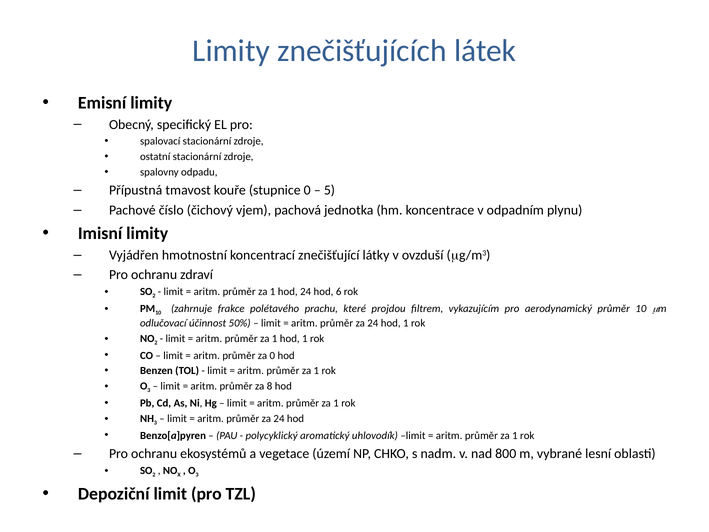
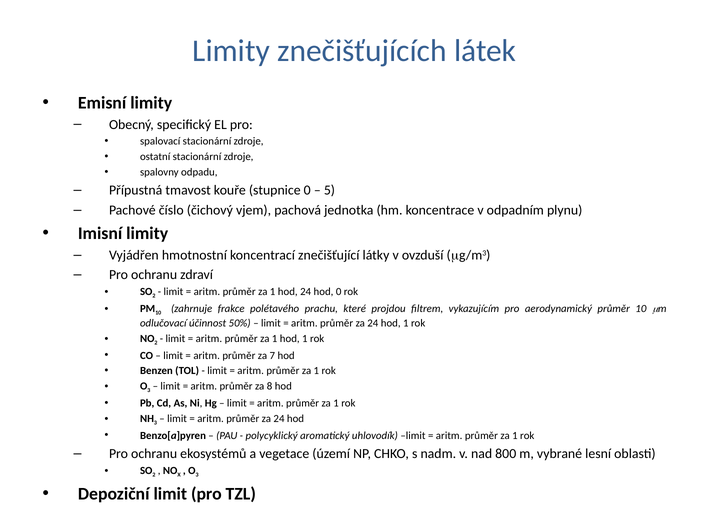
hod 6: 6 -> 0 (339, 292)
za 0: 0 -> 7 (272, 355)
